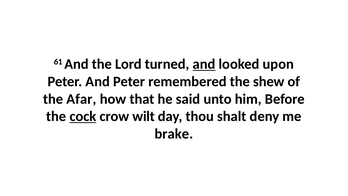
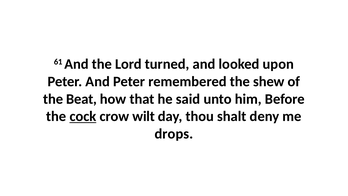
and underline: present -> none (204, 64)
Afar: Afar -> Beat (82, 99)
brake: brake -> drops (174, 134)
